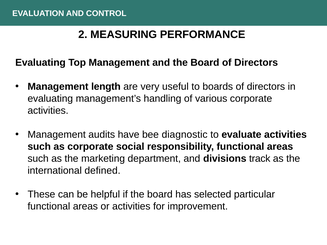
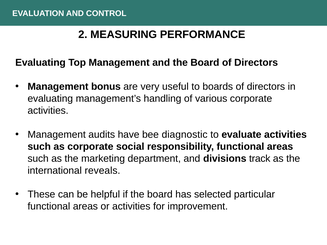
length: length -> bonus (106, 87)
defined: defined -> reveals (102, 171)
